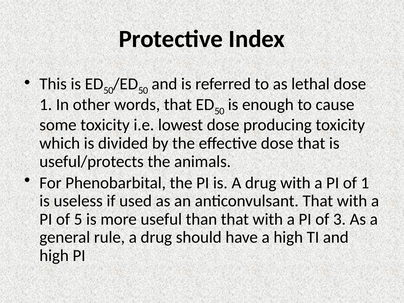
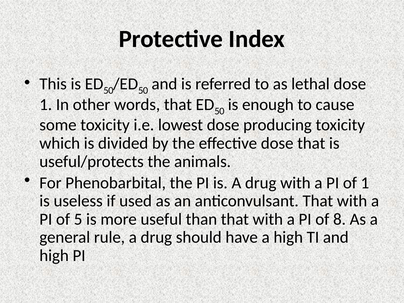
3: 3 -> 8 (340, 219)
